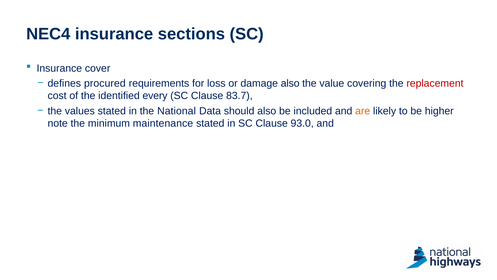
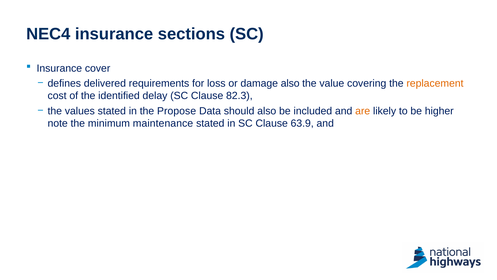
procured: procured -> delivered (105, 83)
replacement colour: red -> orange (435, 83)
every: every -> delay (155, 96)
83.7: 83.7 -> 82.3 (239, 96)
National: National -> Propose (177, 111)
93.0: 93.0 -> 63.9 (302, 123)
